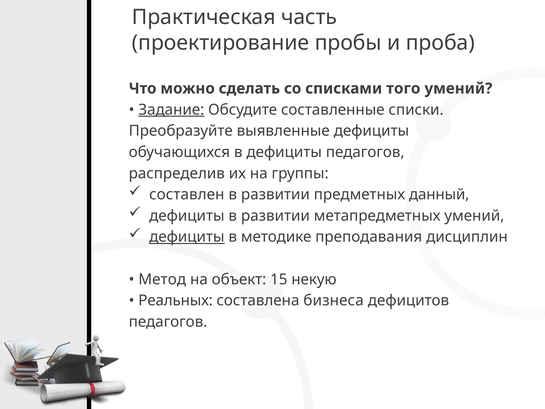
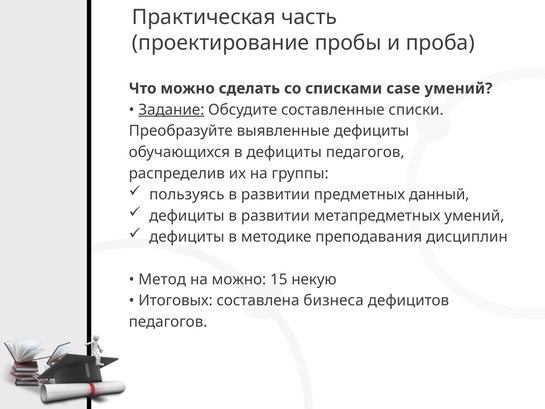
того: того -> case (403, 88)
составлен: составлен -> пользуясь (187, 194)
дефициты underline: present -> none (187, 237)
на объект: объект -> можно (239, 279)
Реальных: Реальных -> Итоговых (176, 300)
